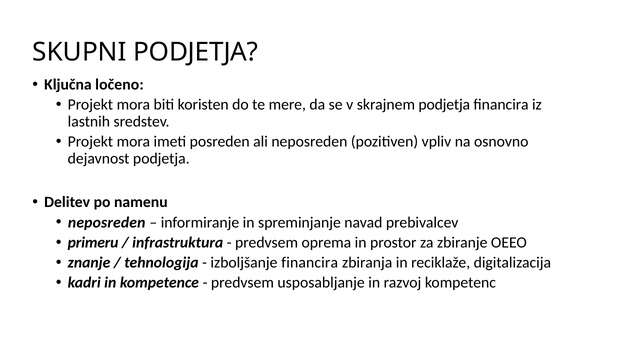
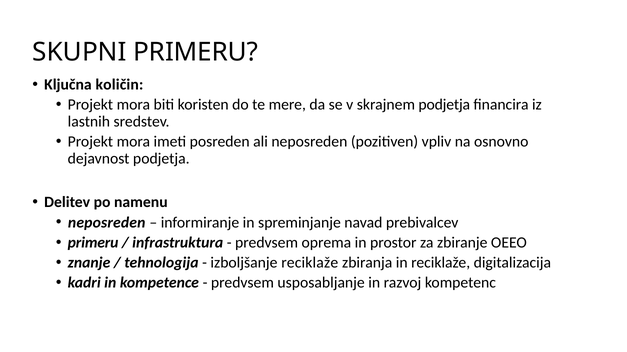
SKUPNI PODJETJA: PODJETJA -> PRIMERU (196, 52)
ločeno: ločeno -> količin (119, 85)
izboljšanje financira: financira -> reciklaže (310, 263)
